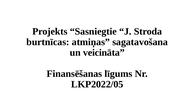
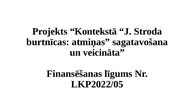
Sasniegtie: Sasniegtie -> Kontekstā (93, 32)
